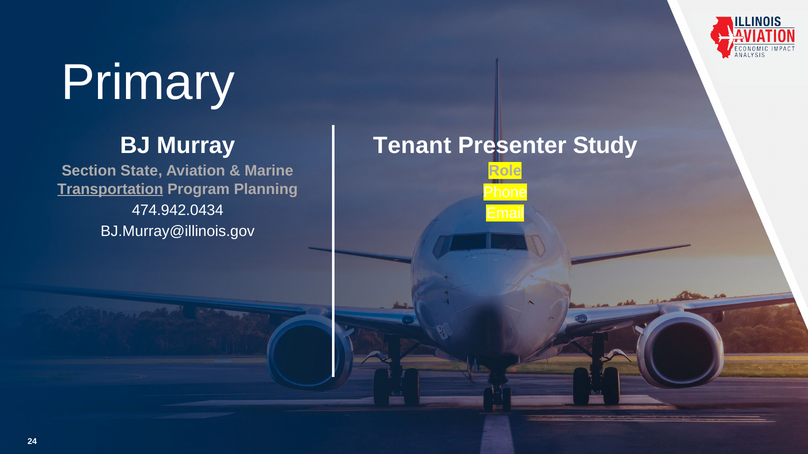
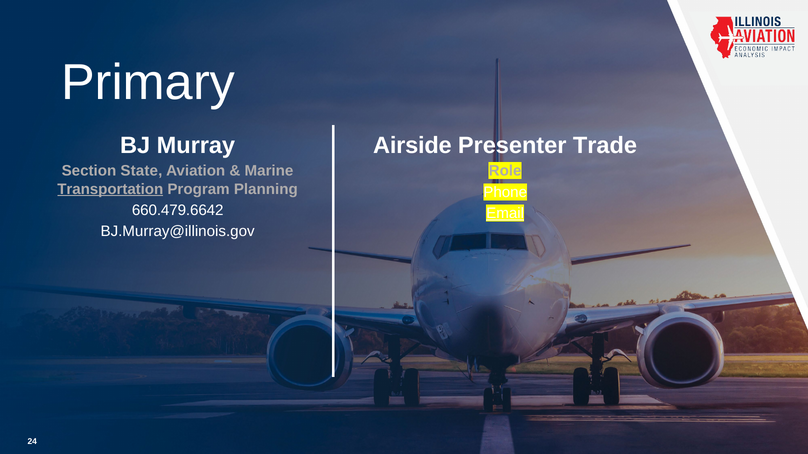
Tenant: Tenant -> Airside (412, 145)
Study: Study -> Trade (605, 145)
474.942.0434: 474.942.0434 -> 660.479.6642 (178, 210)
Email underline: none -> present (505, 214)
